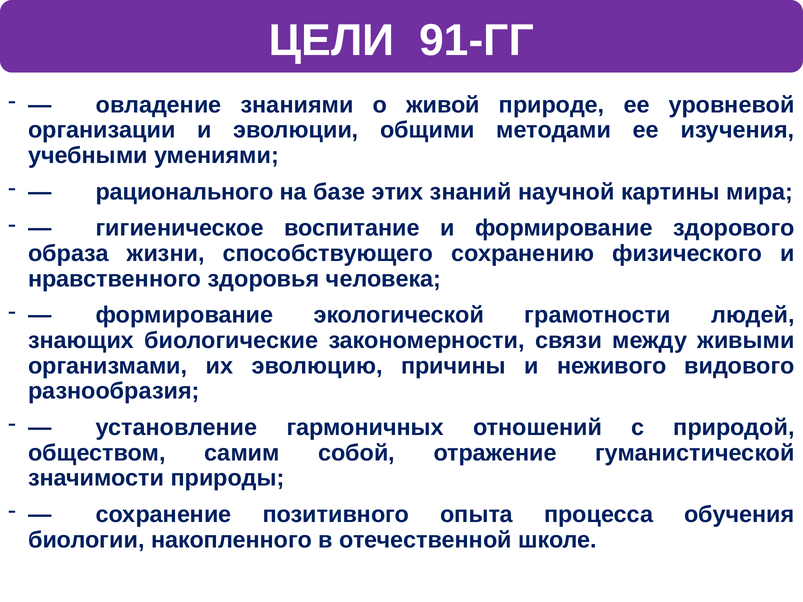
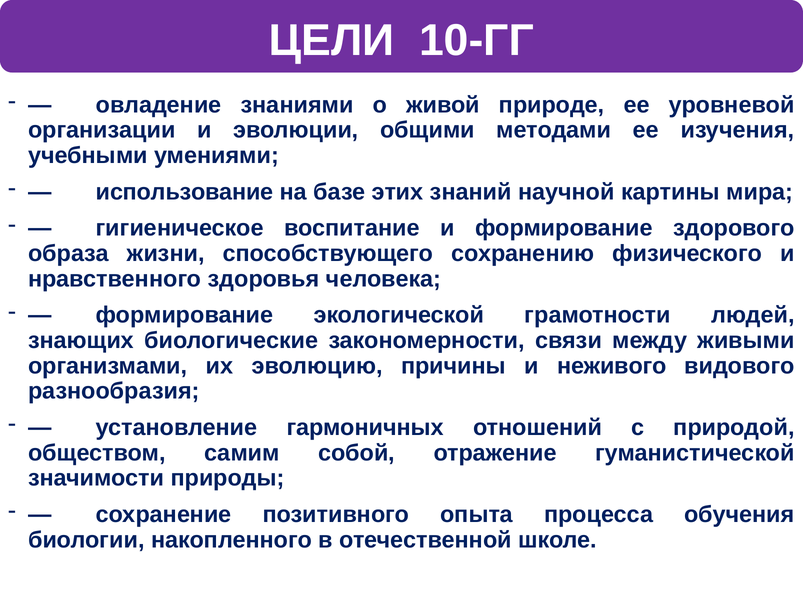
91-ГГ: 91-ГГ -> 10-ГГ (476, 41)
рационального: рационального -> использование (185, 192)
